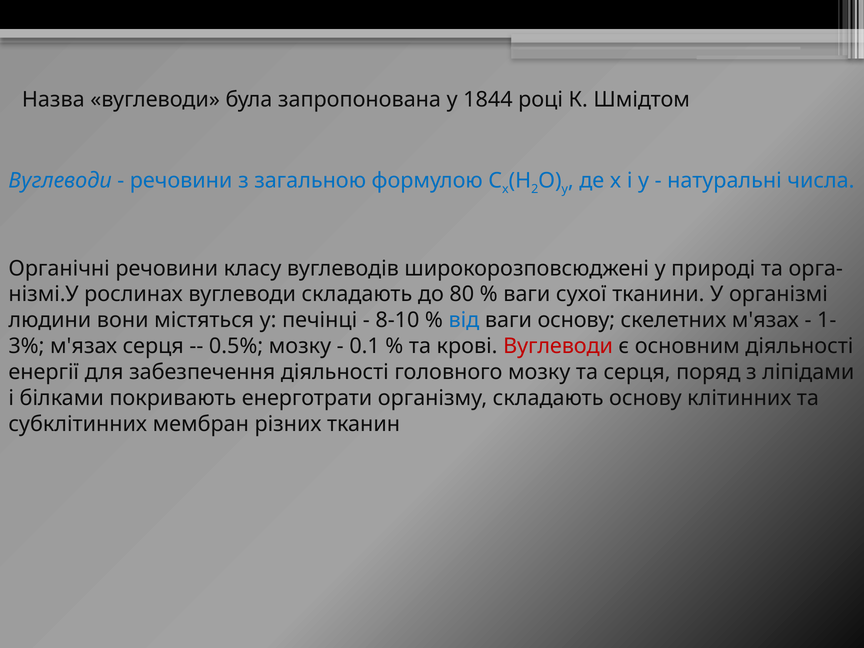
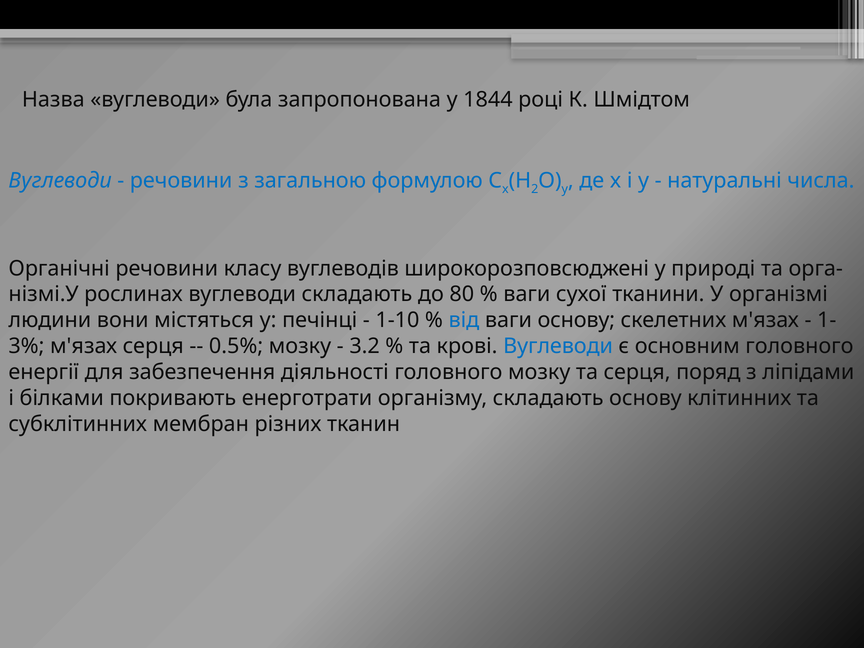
8-10: 8-10 -> 1-10 (397, 320)
0.1: 0.1 -> 3.2 (365, 346)
Вуглеводи colour: red -> blue (558, 346)
основним діяльності: діяльності -> головного (799, 346)
